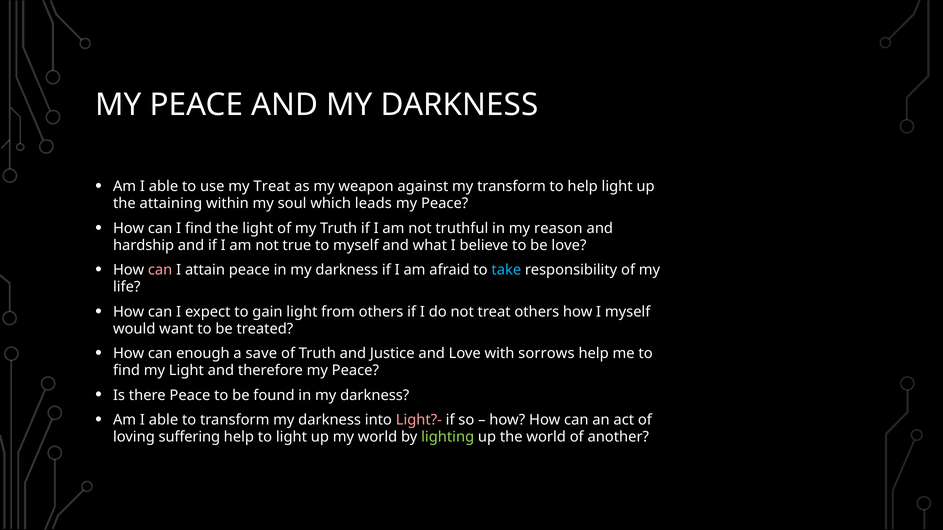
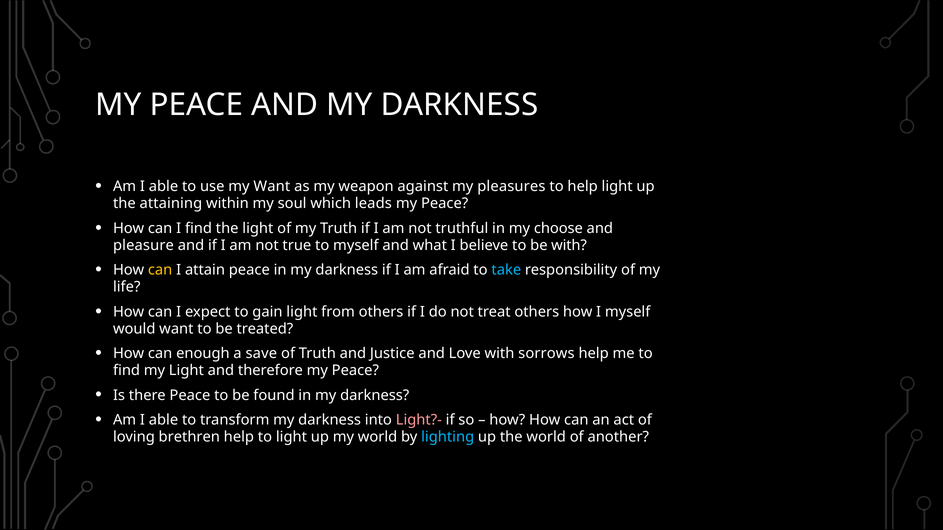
my Treat: Treat -> Want (272, 187)
my transform: transform -> pleasures (511, 187)
reason: reason -> choose (558, 228)
hardship: hardship -> pleasure (143, 245)
be love: love -> with (569, 245)
can colour: pink -> yellow (160, 270)
suffering: suffering -> brethren (189, 437)
lighting colour: light green -> light blue (448, 437)
